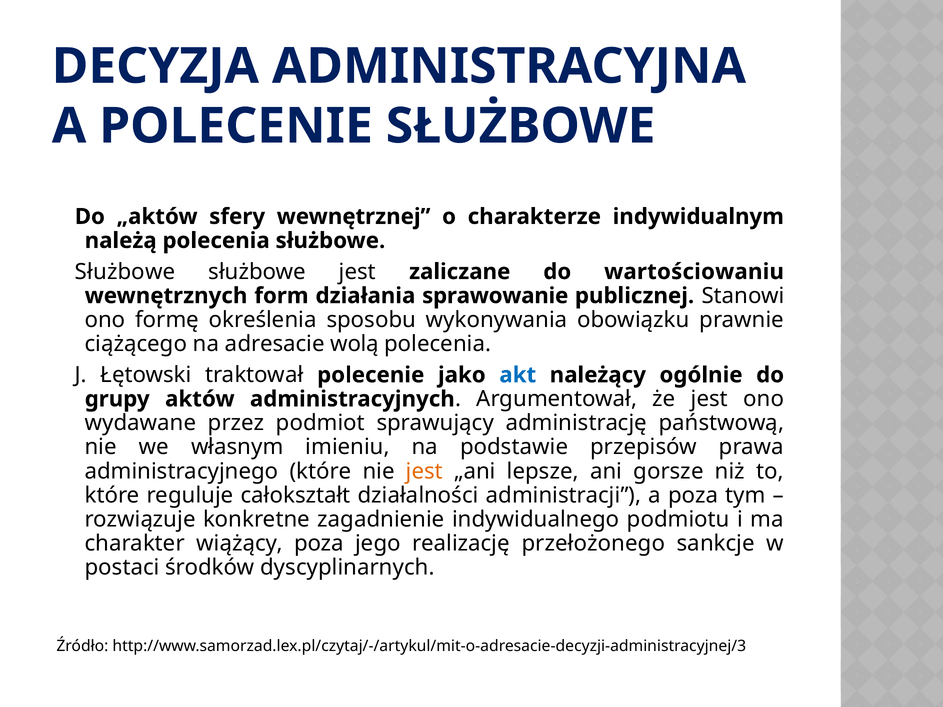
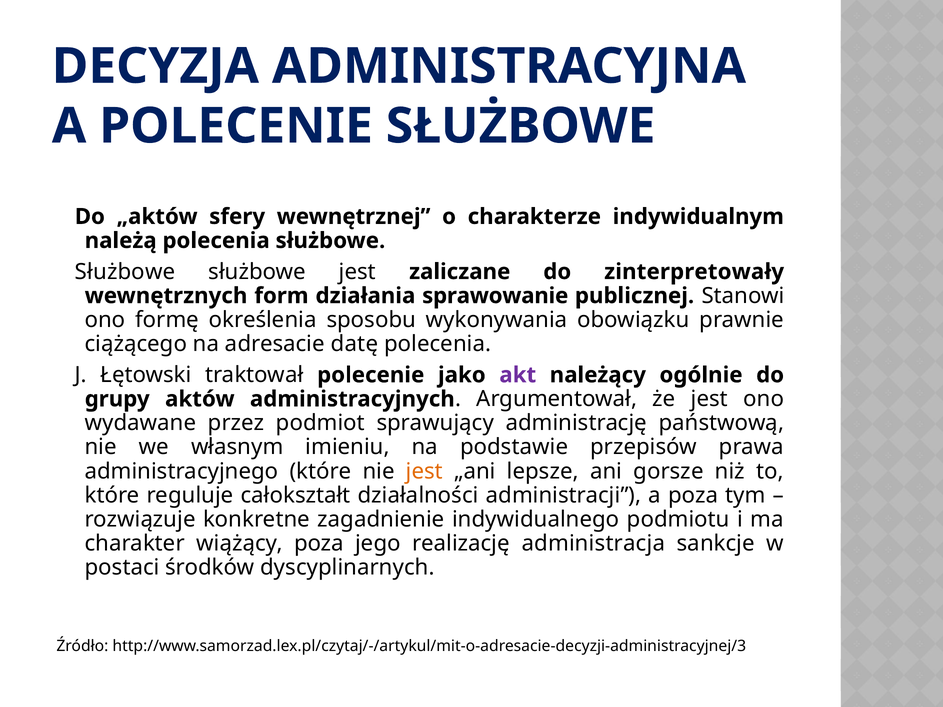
wartościowaniu: wartościowaniu -> zinterpretowały (694, 272)
wolą: wolą -> datę (354, 344)
akt colour: blue -> purple (518, 375)
przełożonego: przełożonego -> administracja (593, 544)
